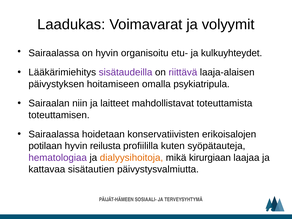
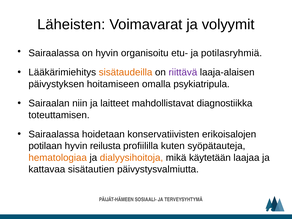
Laadukas: Laadukas -> Läheisten (71, 25)
kulkuyhteydet: kulkuyhteydet -> potilasryhmiä (231, 53)
sisätaudeilla colour: purple -> orange (126, 72)
toteuttamista: toteuttamista -> diagnostiikka (225, 103)
hematologiaa colour: purple -> orange (58, 158)
kirurgiaan: kirurgiaan -> käytetään (210, 158)
